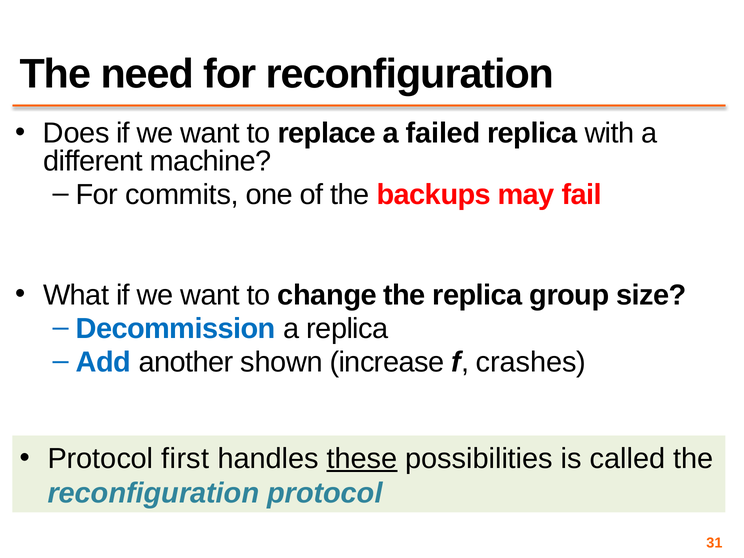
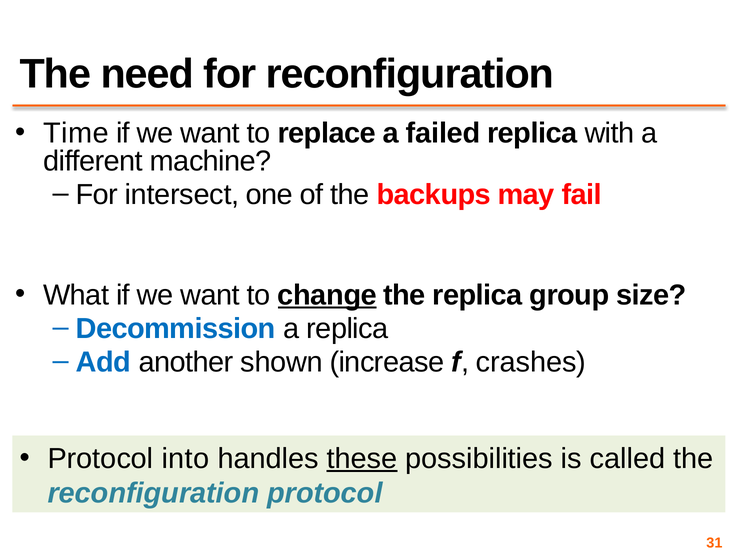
Does: Does -> Time (76, 133)
commits: commits -> intersect (182, 195)
change underline: none -> present (327, 295)
first: first -> into (185, 459)
